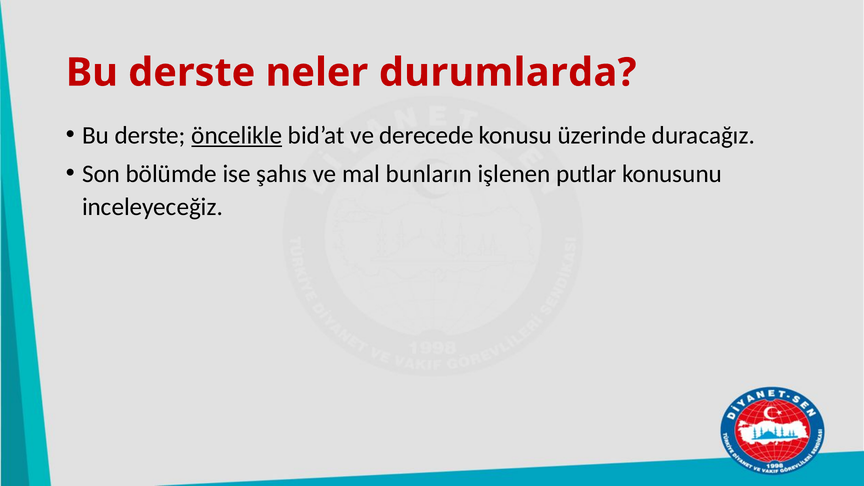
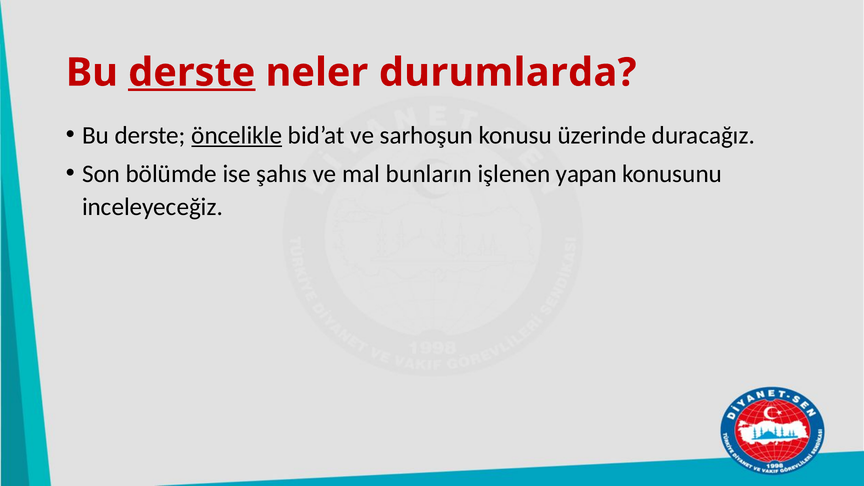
derste underline: none -> present (192, 73)
derecede: derecede -> sarhoşun (426, 135)
putlar: putlar -> yapan (586, 174)
